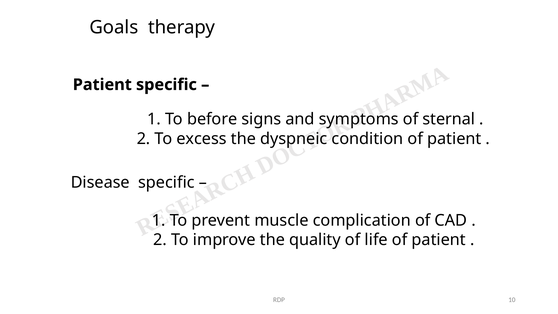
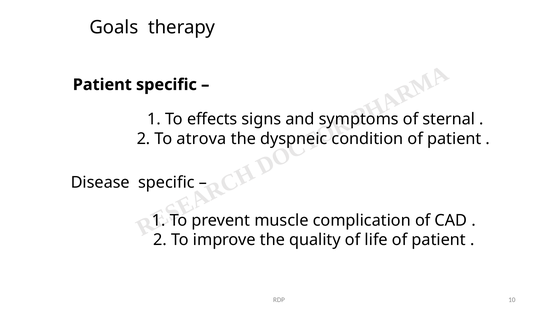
before: before -> effects (212, 119)
excess: excess -> atrova (201, 139)
